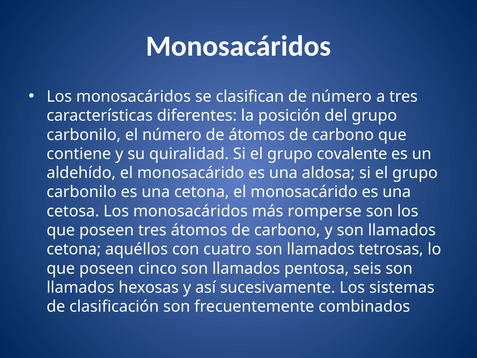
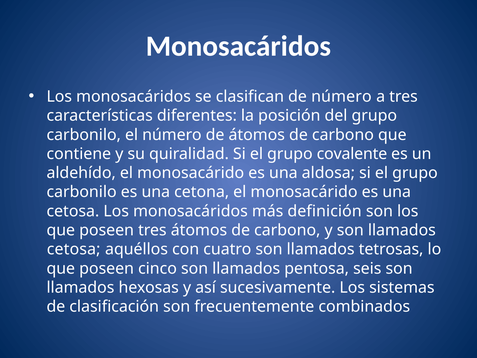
romperse: romperse -> definición (325, 211)
cetona: cetona -> cetosa (74, 249)
